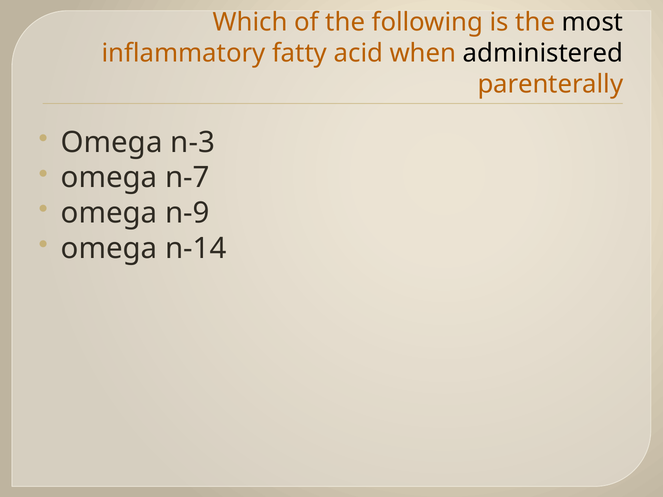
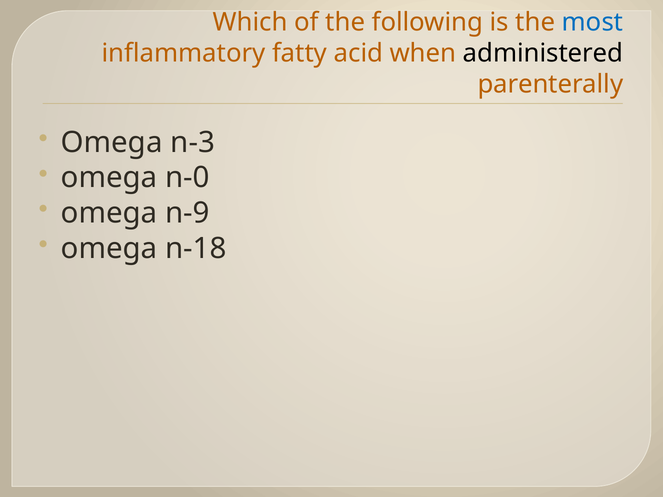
most colour: black -> blue (592, 22)
n-7: n-7 -> n-0 (187, 178)
n-14: n-14 -> n-18 (196, 248)
